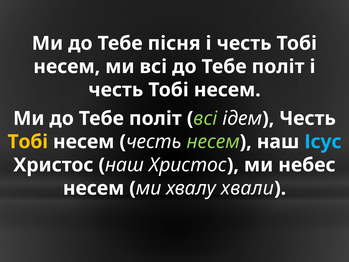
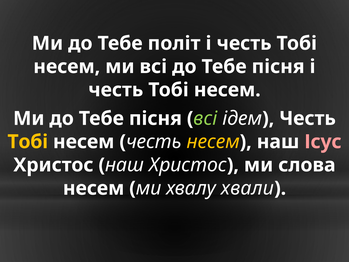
пісня: пісня -> політ (174, 43)
всі до Тебе політ: політ -> пісня (278, 67)
Ми до Тебе політ: політ -> пісня (155, 118)
несем colour: light green -> yellow (213, 142)
Ісус colour: light blue -> pink (323, 142)
небес: небес -> слова (307, 165)
